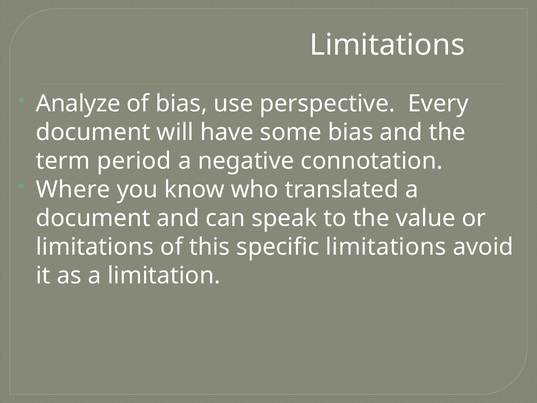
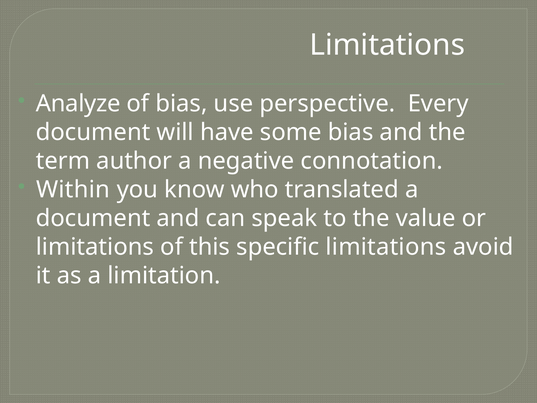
period: period -> author (134, 161)
Where: Where -> Within (73, 190)
